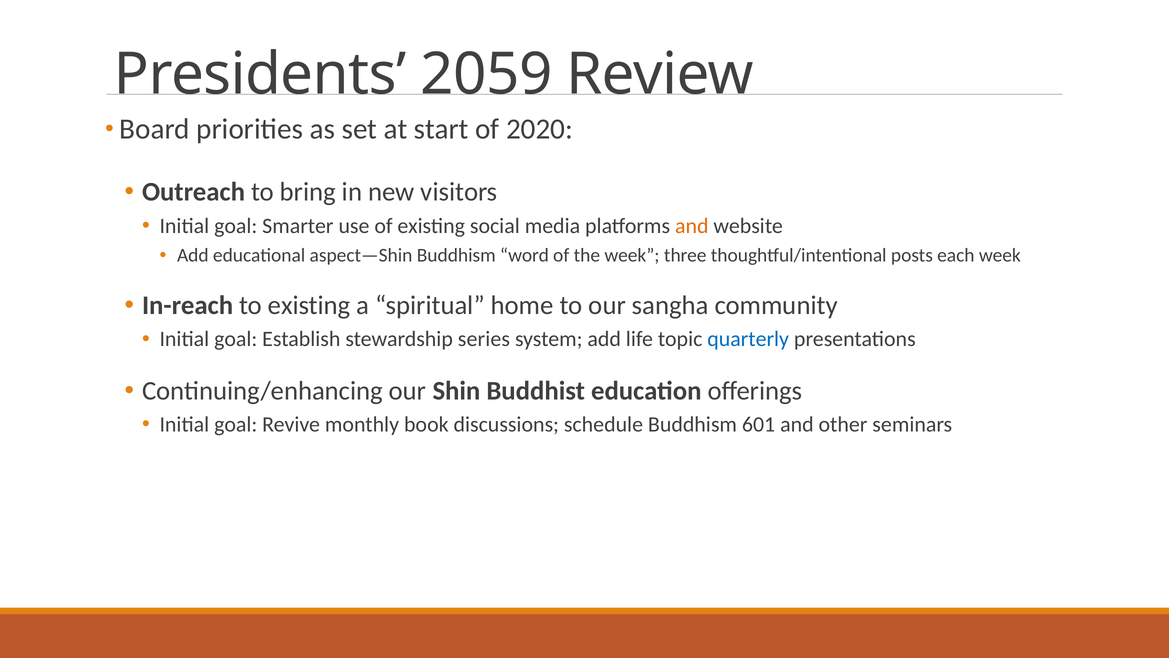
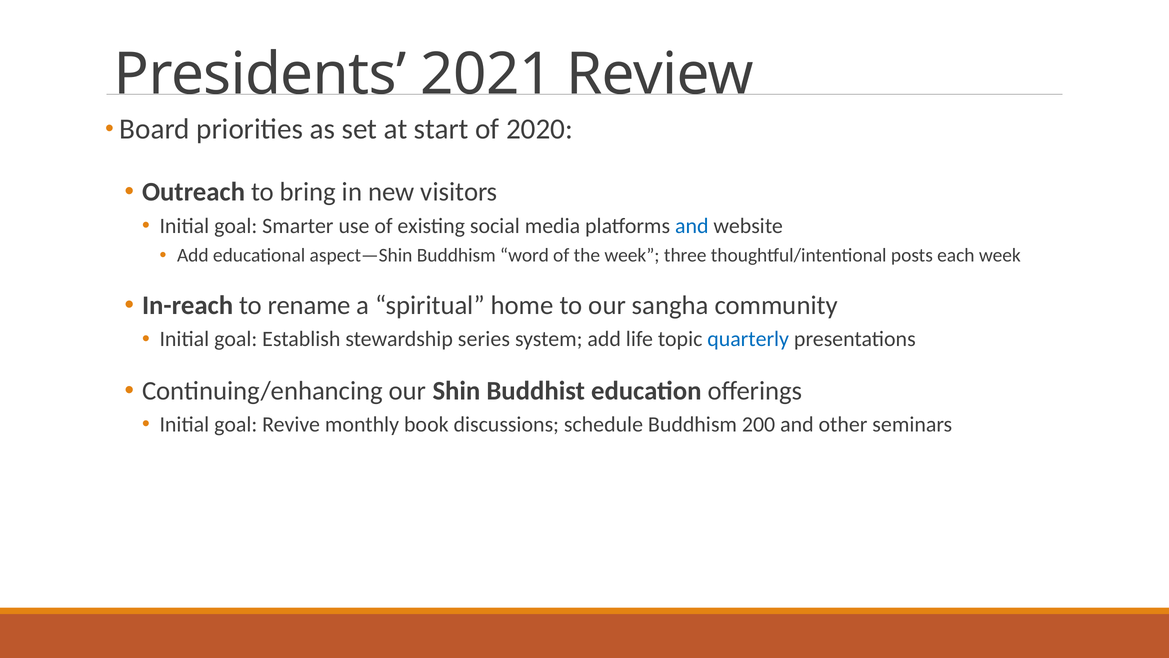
2059: 2059 -> 2021 (486, 74)
and colour: orange -> blue (692, 226)
to existing: existing -> rename (309, 305)
601: 601 -> 200 (759, 424)
